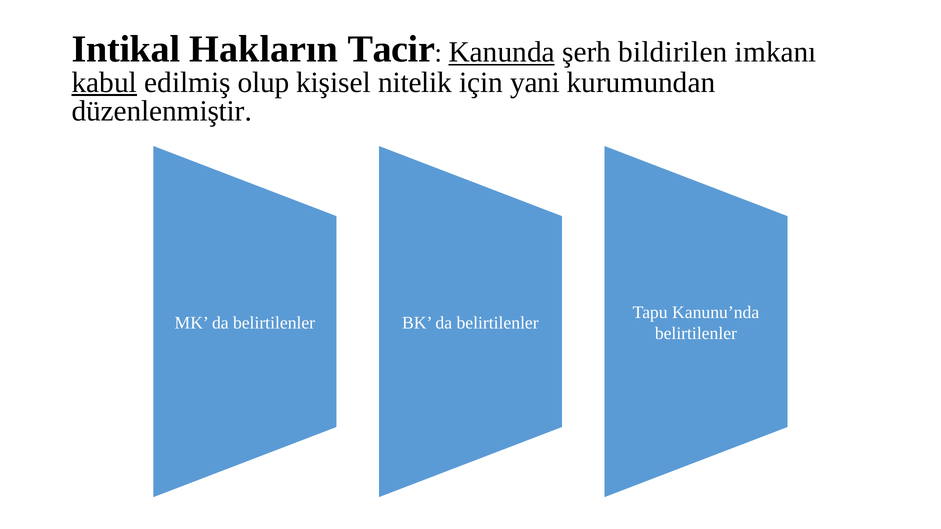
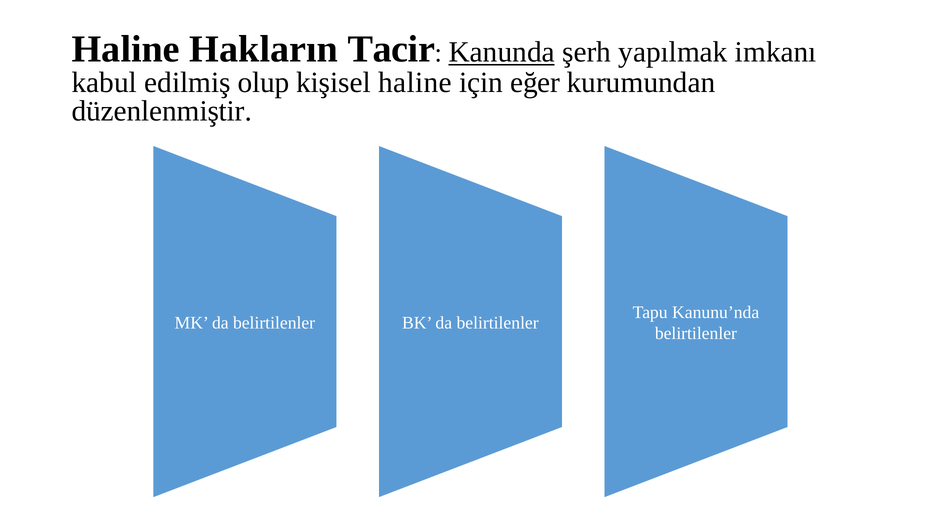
Intikal: Intikal -> Haline (126, 49)
bildirilen: bildirilen -> yapılmak (673, 52)
kabul underline: present -> none (104, 82)
kişisel nitelik: nitelik -> haline (415, 82)
yani: yani -> eğer (535, 82)
